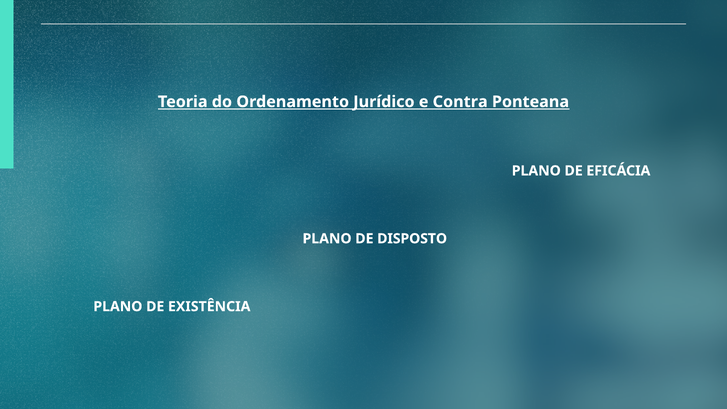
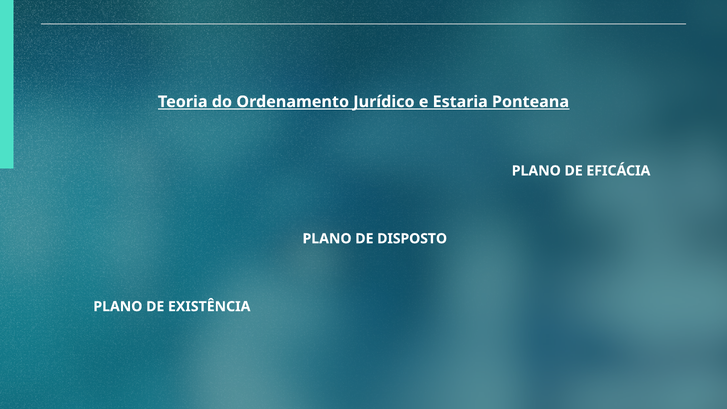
Contra: Contra -> Estaria (460, 102)
